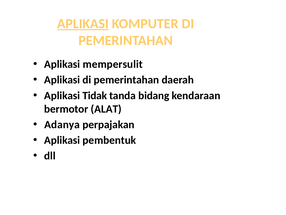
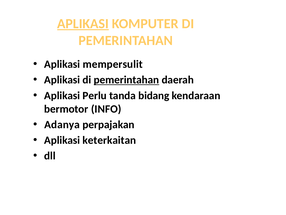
pemerintahan underline: none -> present (126, 80)
Tidak: Tidak -> Perlu (95, 95)
ALAT: ALAT -> INFO (106, 109)
pembentuk: pembentuk -> keterkaitan (109, 140)
